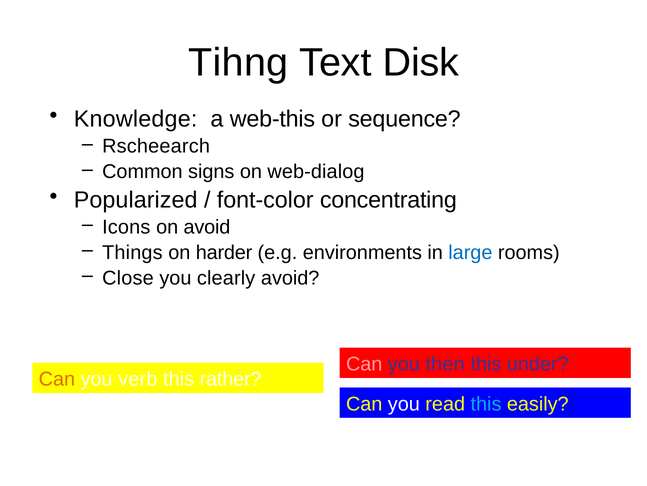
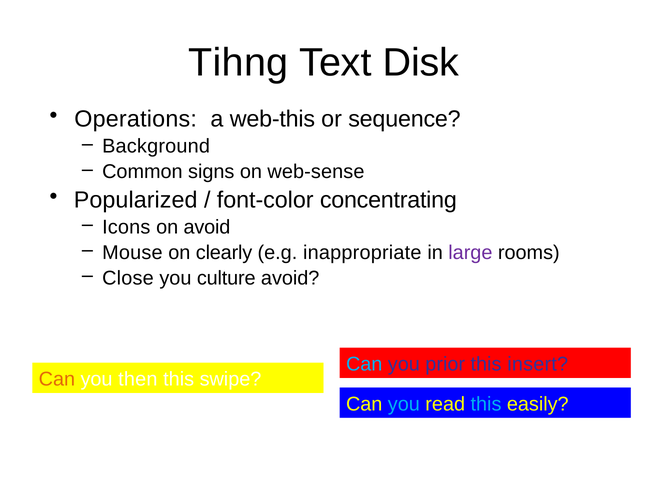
Knowledge: Knowledge -> Operations (136, 119)
Rscheearch: Rscheearch -> Background (156, 146)
web-dialog: web-dialog -> web-sense (316, 172)
Things: Things -> Mouse (132, 252)
harder: harder -> clearly (224, 252)
environments: environments -> inappropriate (362, 252)
large colour: blue -> purple (470, 252)
clearly: clearly -> culture (226, 278)
Can colour: pink -> light blue (364, 364)
then: then -> prior (445, 364)
under: under -> insert (538, 364)
verb: verb -> then (138, 379)
rather: rather -> swipe (230, 379)
you colour: white -> light blue (404, 403)
